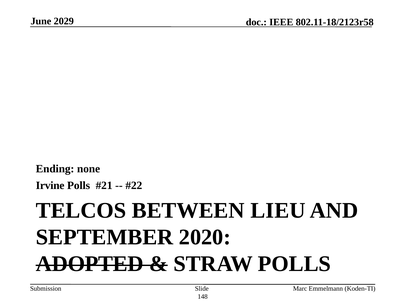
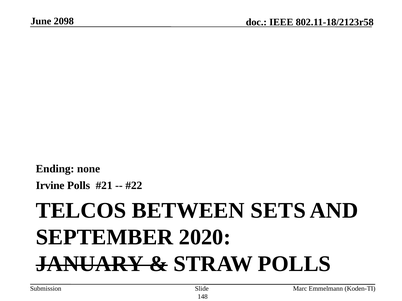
2029: 2029 -> 2098 (64, 21)
LIEU: LIEU -> SETS (278, 211)
ADOPTED: ADOPTED -> JANUARY (90, 264)
